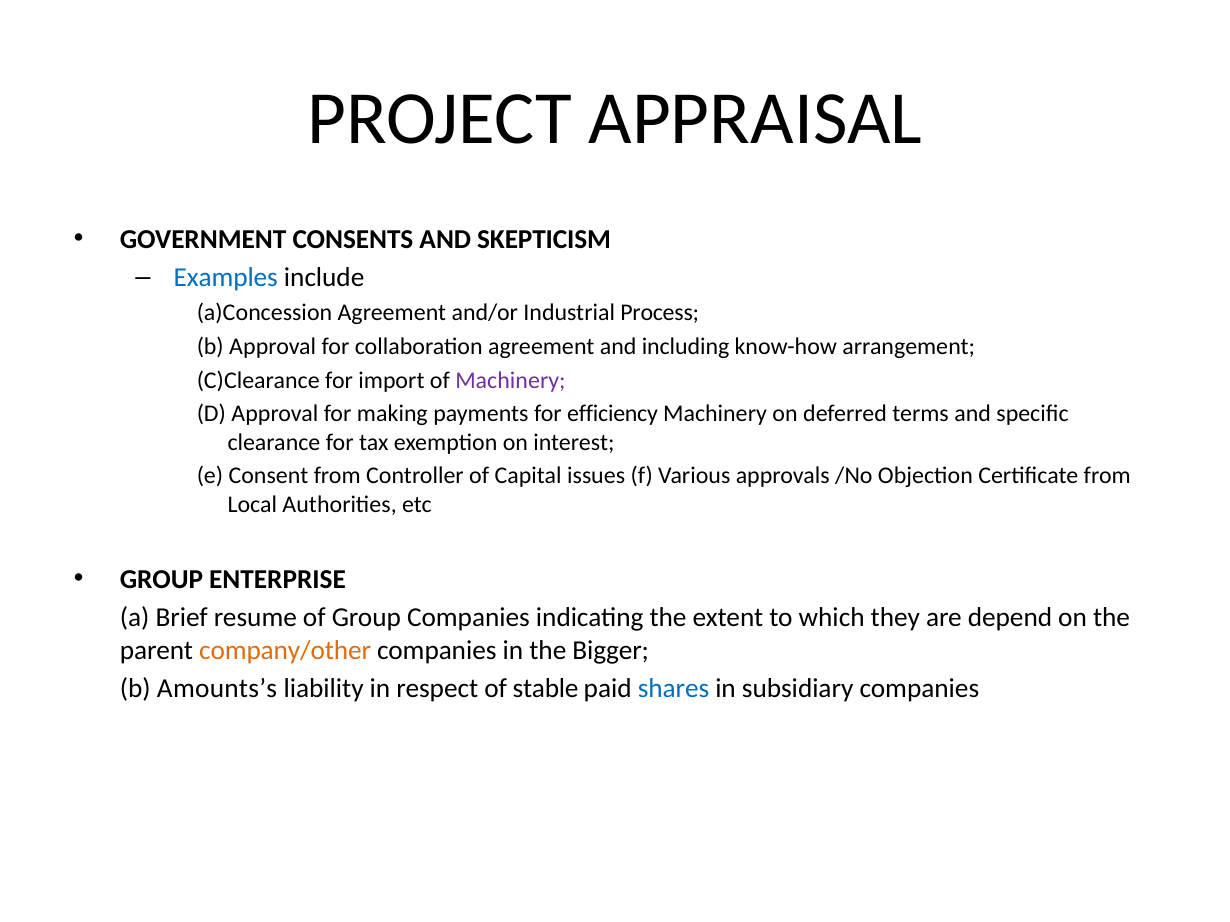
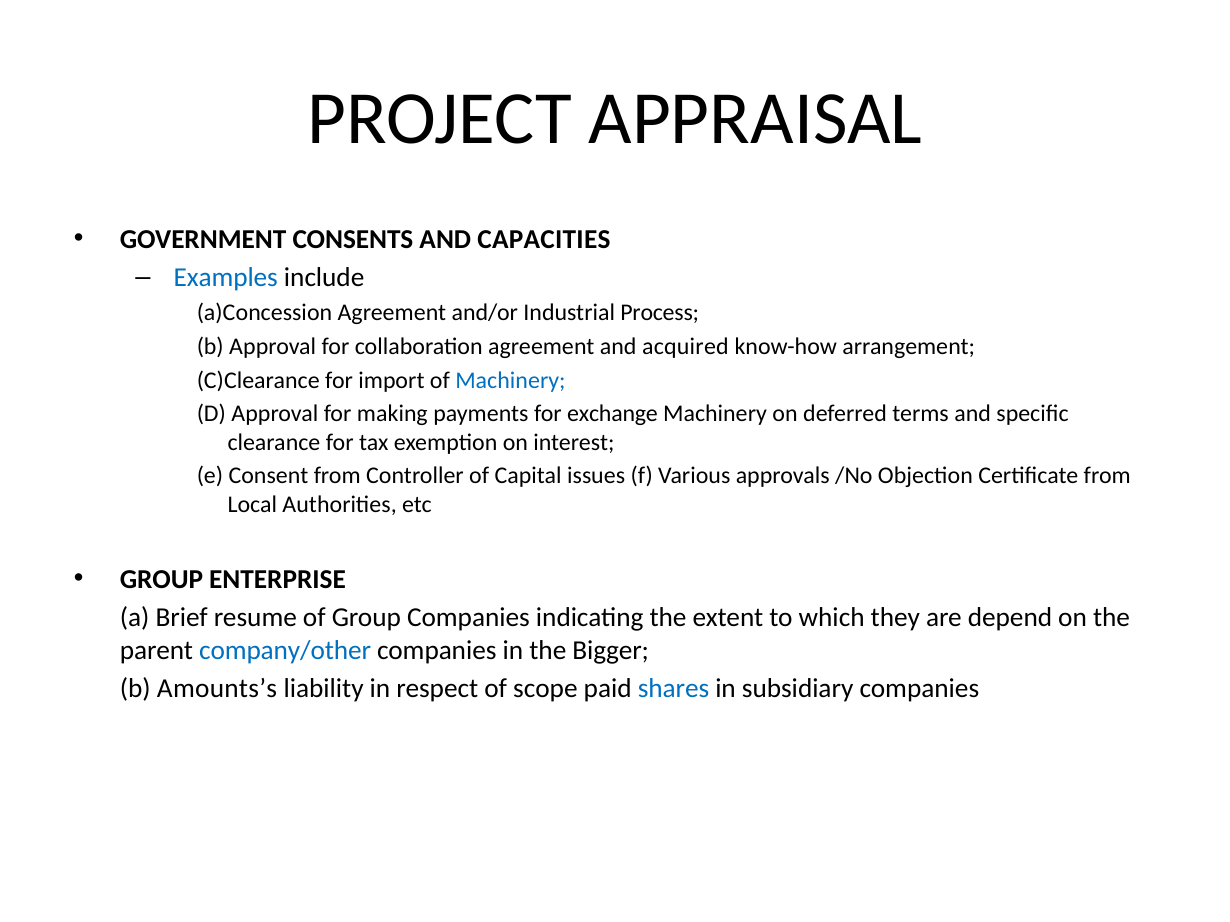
SKEPTICISM: SKEPTICISM -> CAPACITIES (544, 240)
including: including -> acquired (685, 347)
Machinery colour: purple -> blue (510, 380)
efficiency: efficiency -> exchange (613, 414)
company/other colour: orange -> blue (285, 651)
stable: stable -> scope (545, 689)
